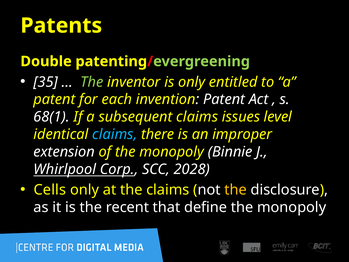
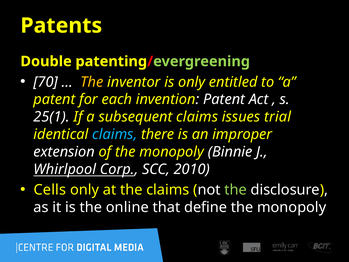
35: 35 -> 70 (46, 82)
The colour: light green -> yellow (92, 82)
68(1: 68(1 -> 25(1 (52, 117)
level: level -> trial (278, 117)
2028: 2028 -> 2010 (192, 169)
the colour: yellow -> light green (236, 190)
recent: recent -> online (127, 207)
